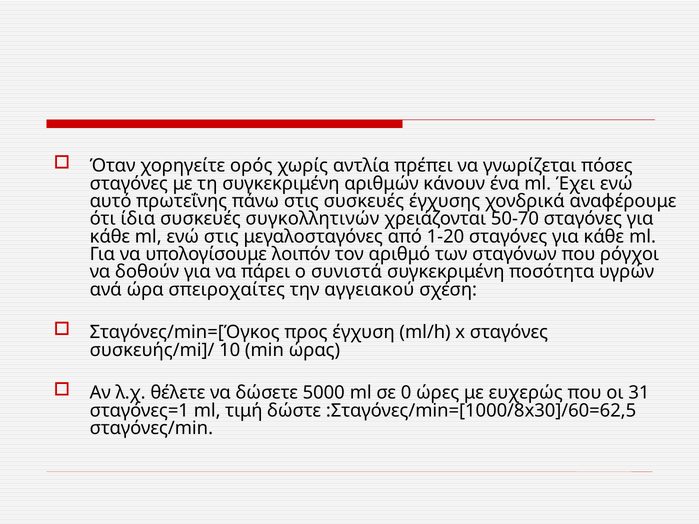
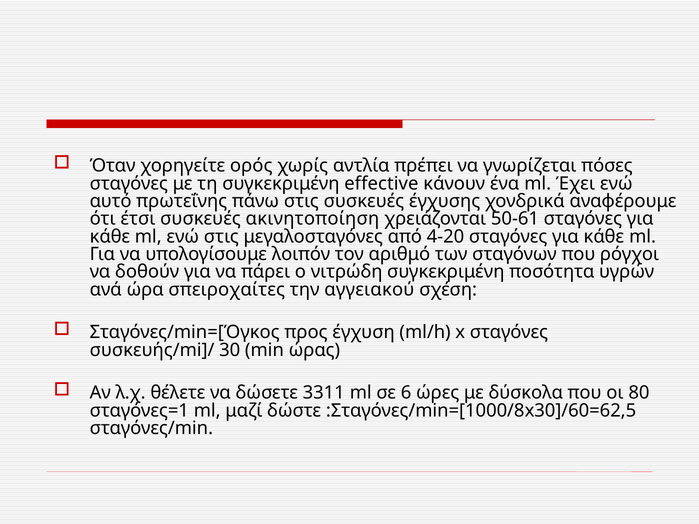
αριθμών: αριθμών -> effective (381, 184)
ίδια: ίδια -> έτσι (138, 219)
συγκολλητινών: συγκολλητινών -> ακινητοποίηση (312, 219)
50-70: 50-70 -> 50-61 (515, 219)
1-20: 1-20 -> 4-20 (445, 237)
συνιστά: συνιστά -> νιτρώδη (347, 272)
10: 10 -> 30 (230, 350)
5000: 5000 -> 3311 (324, 393)
0: 0 -> 6 (406, 393)
ευχερώς: ευχερώς -> δύσκολα (526, 393)
31: 31 -> 80 (639, 393)
τιμή: τιμή -> μαζί (244, 411)
